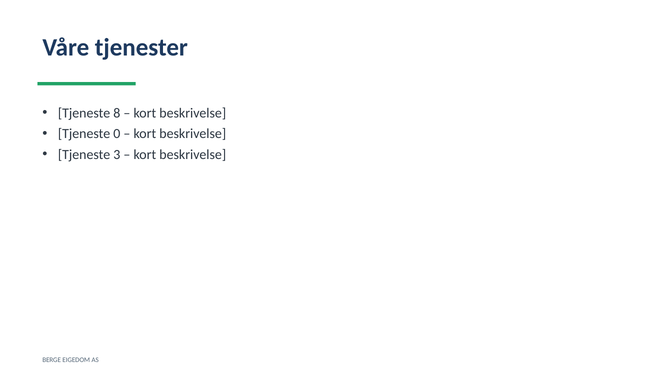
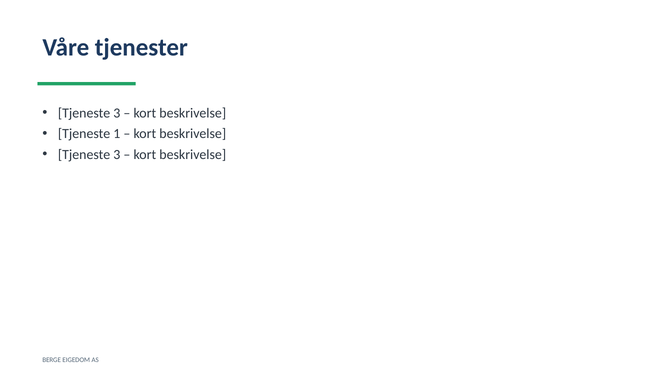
8: 8 -> 3 (117, 113)
0: 0 -> 1 (117, 134)
